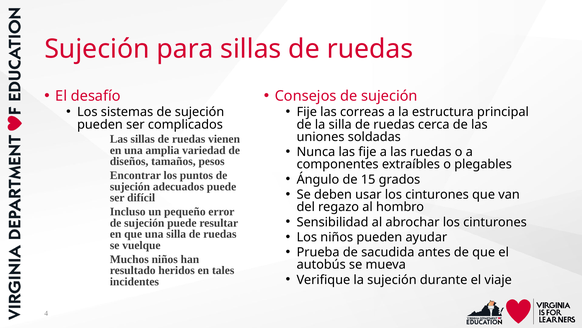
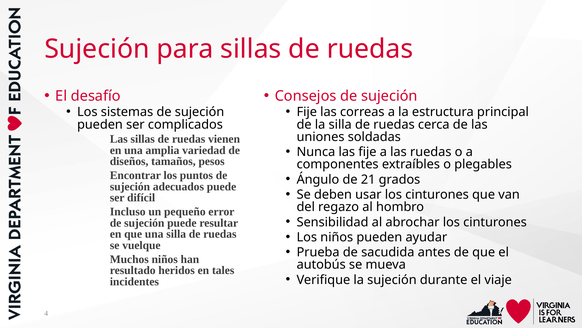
15: 15 -> 21 (368, 179)
